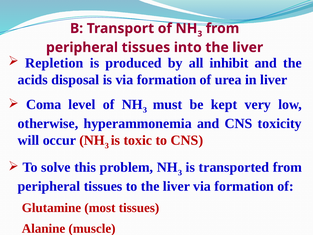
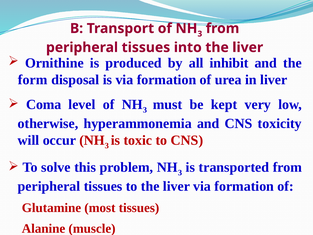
Repletion: Repletion -> Ornithine (54, 63)
acids: acids -> form (33, 80)
